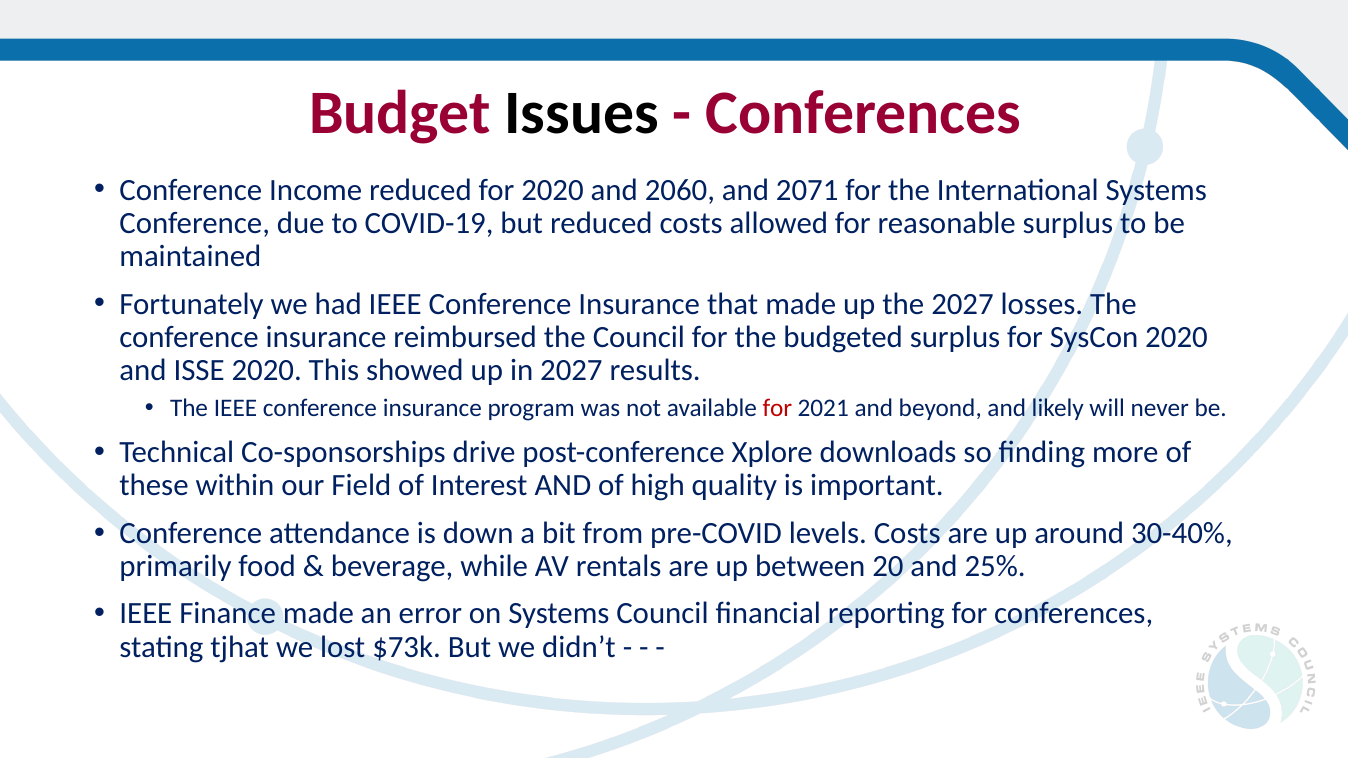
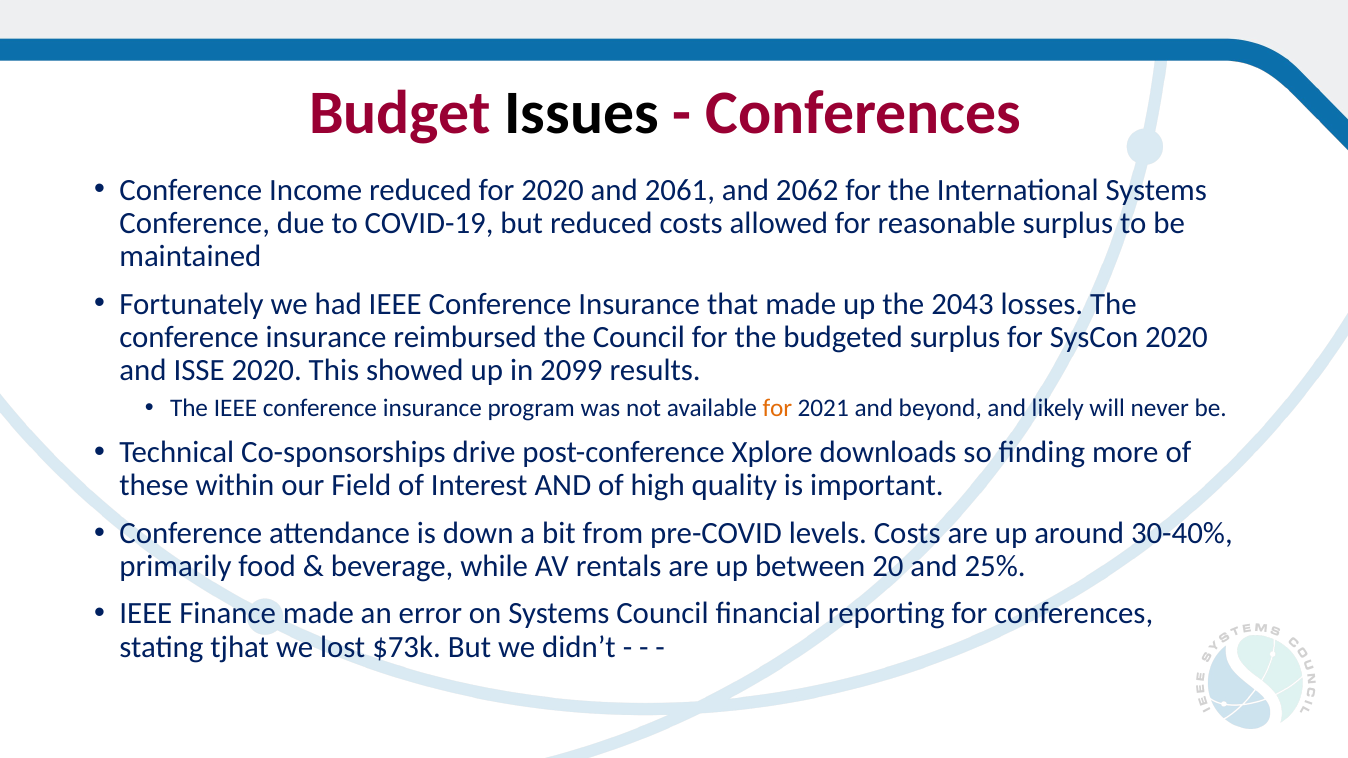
2060: 2060 -> 2061 (680, 190)
2071: 2071 -> 2062 (807, 190)
the 2027: 2027 -> 2043 (962, 304)
in 2027: 2027 -> 2099 (571, 371)
for colour: red -> orange (777, 408)
